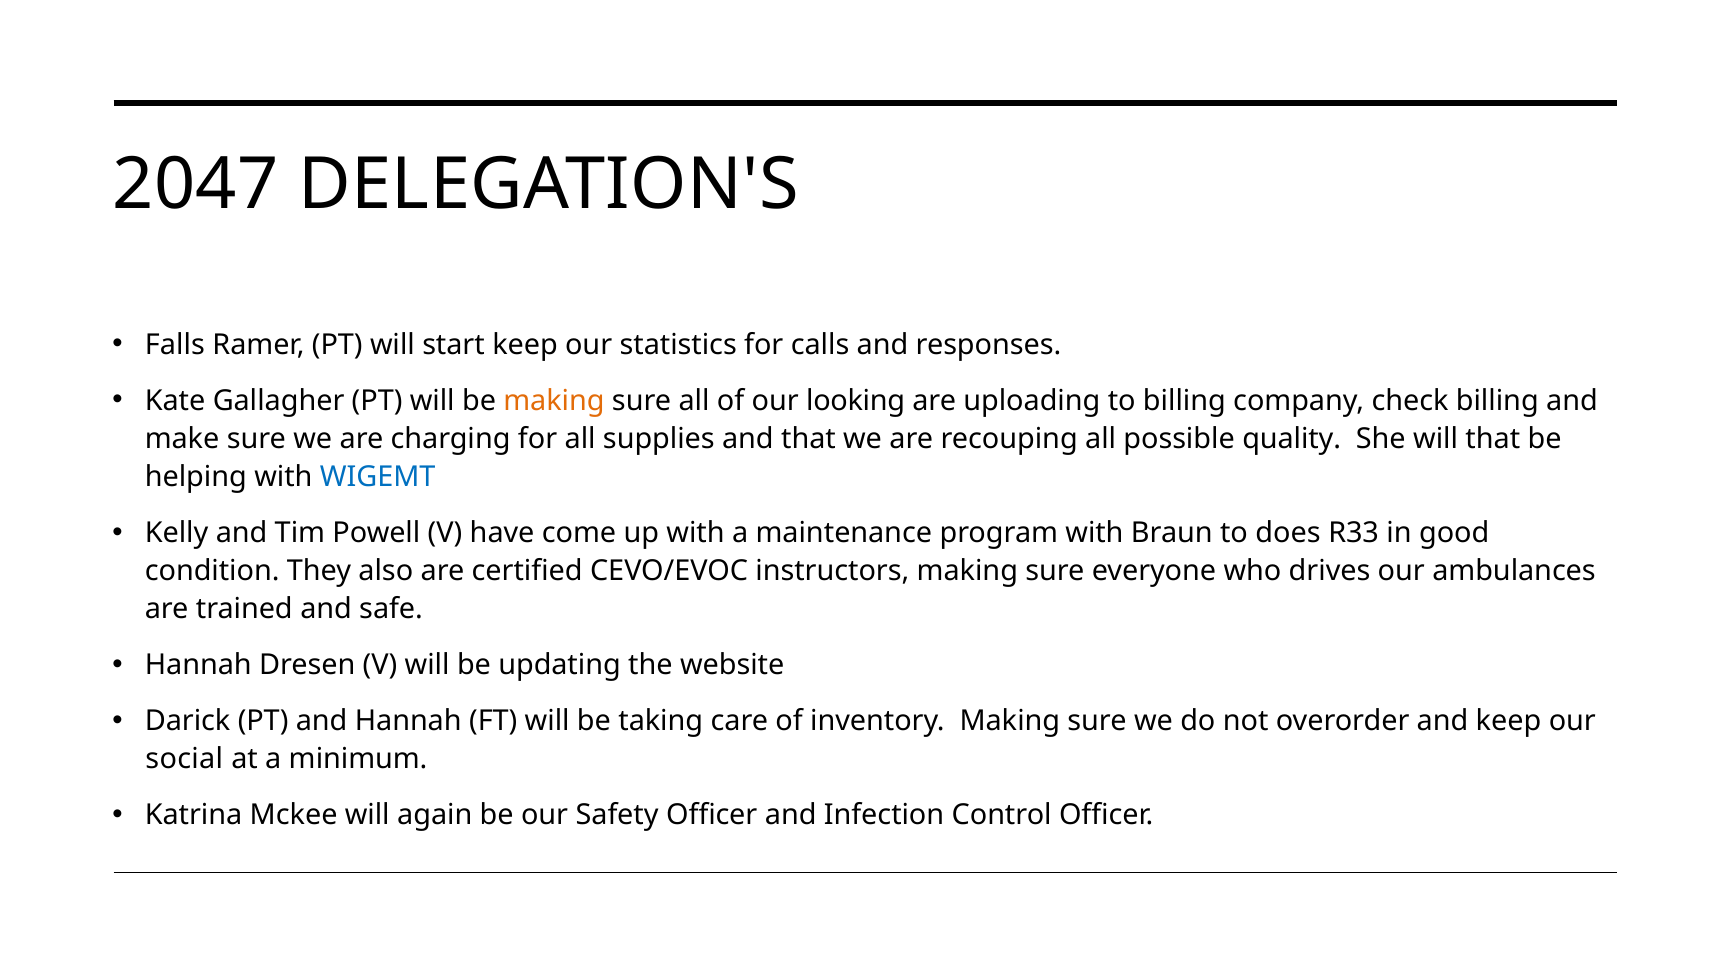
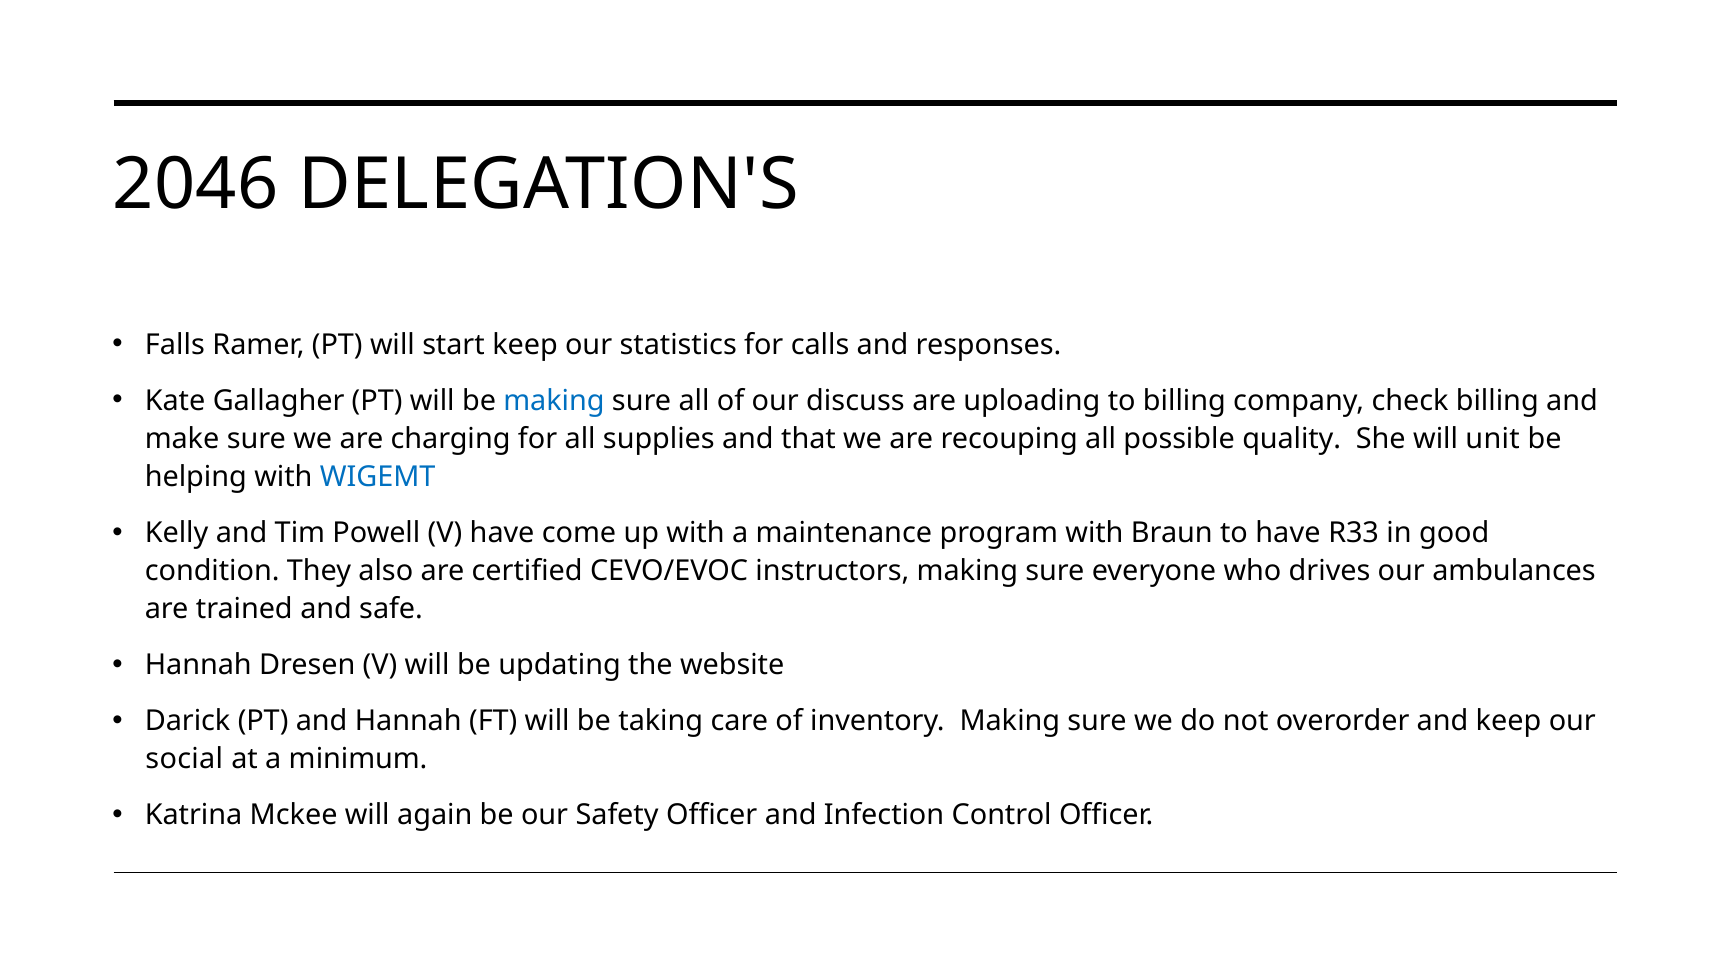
2047: 2047 -> 2046 (195, 185)
making colour: orange -> blue (554, 401)
looking: looking -> discuss (855, 401)
will that: that -> unit (1493, 439)
to does: does -> have (1288, 533)
